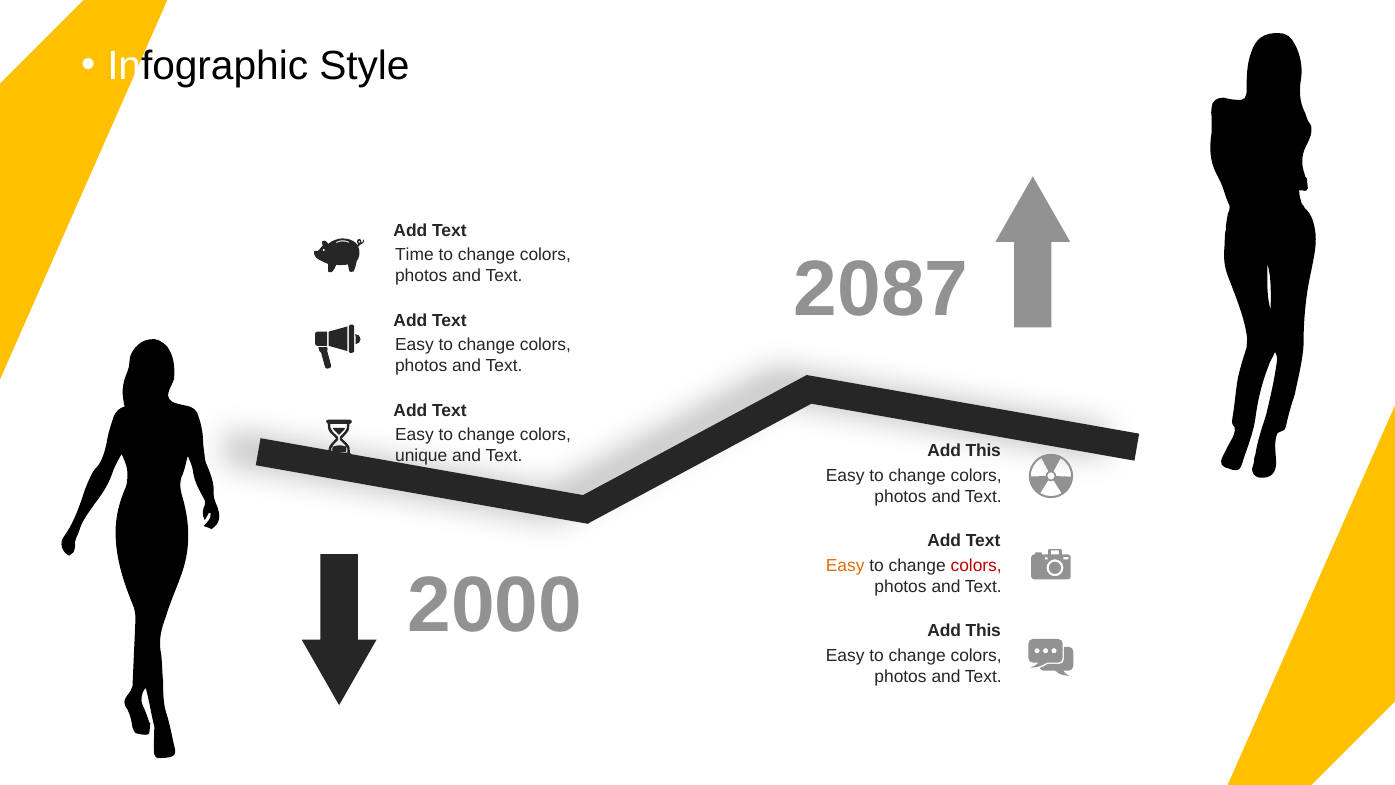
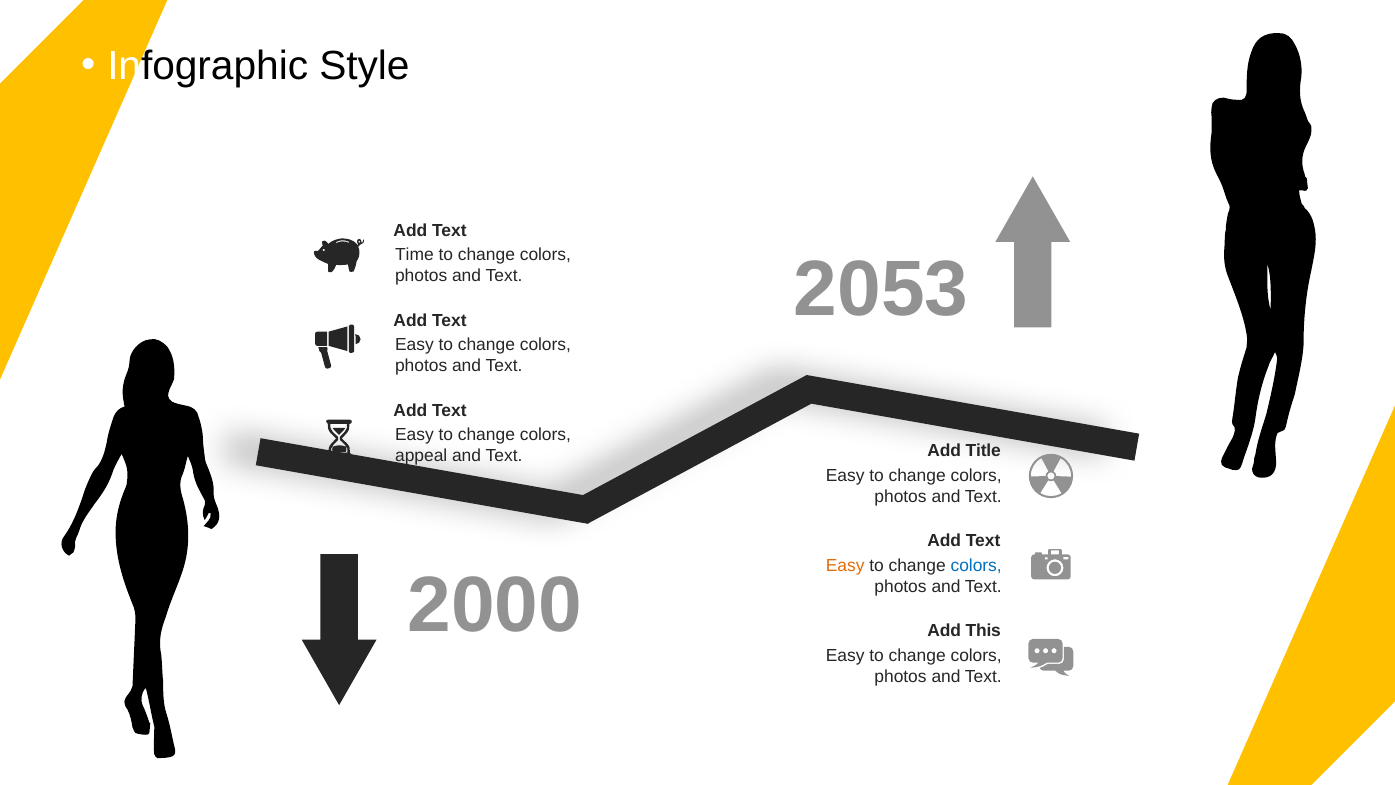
2087: 2087 -> 2053 (881, 290)
This: This -> Title (983, 451)
unique: unique -> appeal (421, 456)
colors colour: red -> blue (976, 566)
